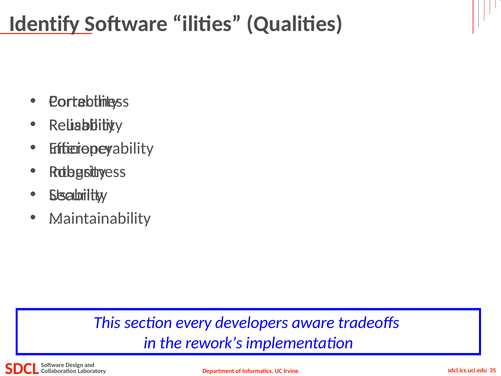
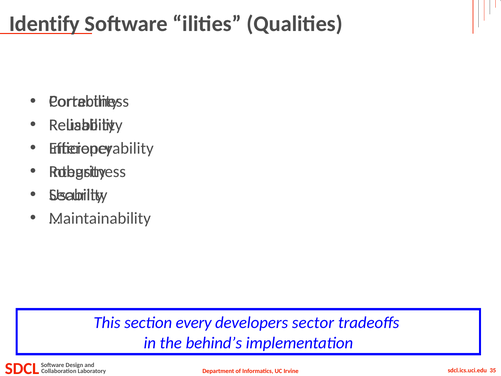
aware: aware -> sector (313, 323)
rework’s: rework’s -> behind’s (214, 343)
